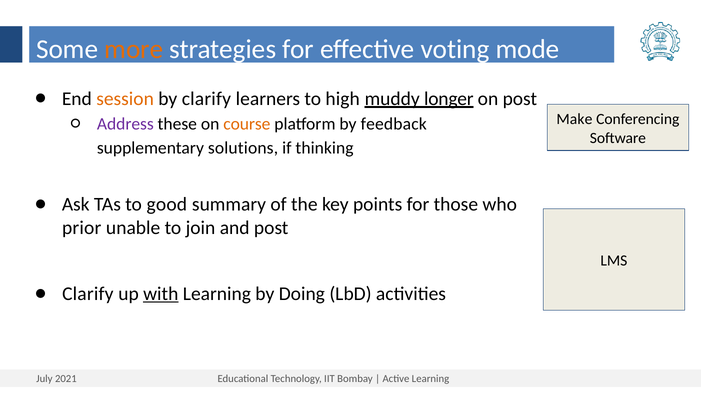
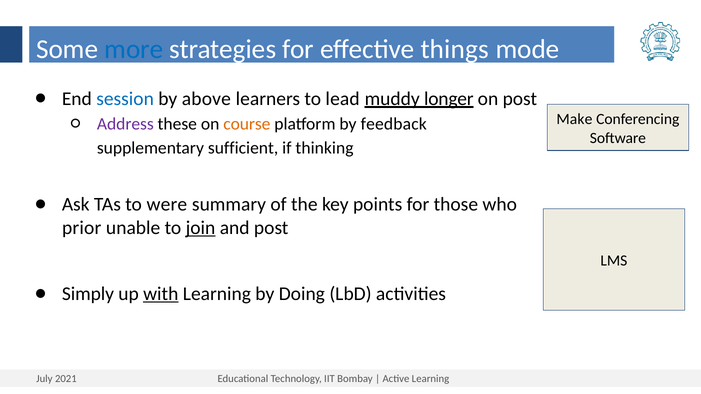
more colour: orange -> blue (134, 49)
voting: voting -> things (455, 49)
session colour: orange -> blue (125, 99)
by clarify: clarify -> above (206, 99)
high: high -> lead (343, 99)
solutions: solutions -> sufficient (243, 148)
good: good -> were (167, 204)
join underline: none -> present (200, 228)
Clarify: Clarify -> Simply (88, 294)
